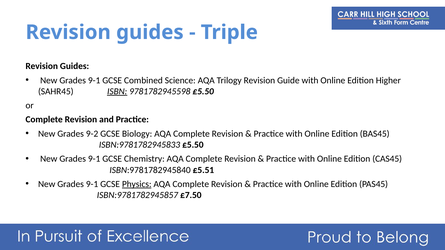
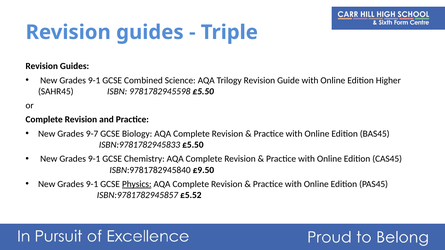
ISBN underline: present -> none (117, 92)
9-2: 9-2 -> 9-7 (92, 134)
£5.51: £5.51 -> £9.50 (203, 170)
£7.50: £7.50 -> £5.52 (191, 195)
